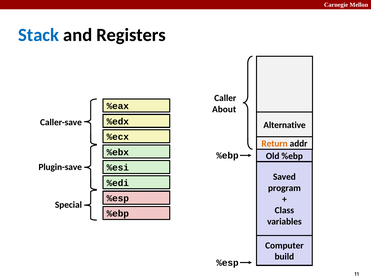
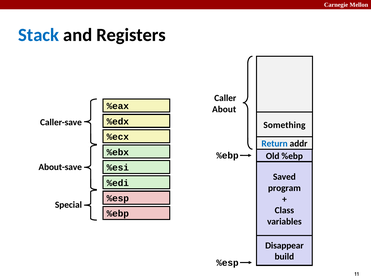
Alternative: Alternative -> Something (284, 125)
Return colour: orange -> blue (275, 143)
Plugin-save: Plugin-save -> About-save (60, 167)
Computer: Computer -> Disappear (284, 245)
